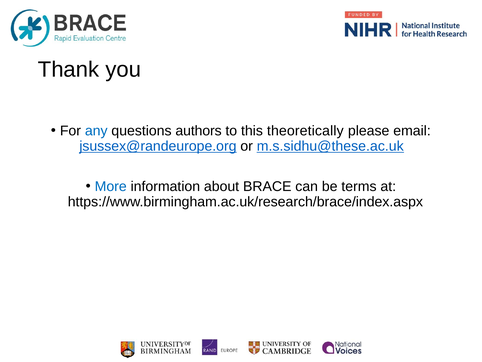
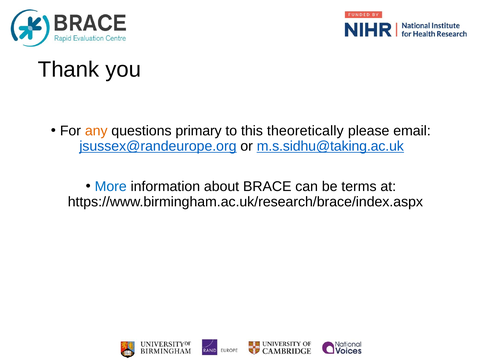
any colour: blue -> orange (96, 131)
authors: authors -> primary (199, 131)
m.s.sidhu@these.ac.uk: m.s.sidhu@these.ac.uk -> m.s.sidhu@taking.ac.uk (330, 146)
